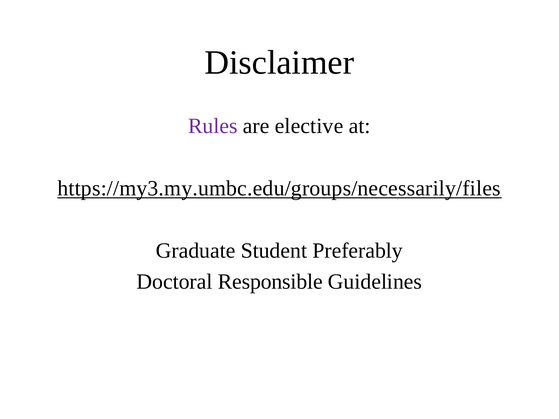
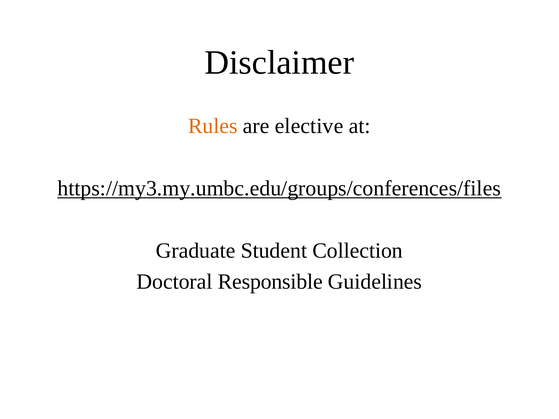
Rules colour: purple -> orange (213, 126)
https://my3.my.umbc.edu/groups/necessarily/files: https://my3.my.umbc.edu/groups/necessarily/files -> https://my3.my.umbc.edu/groups/conferences/files (279, 188)
Preferably: Preferably -> Collection (358, 251)
